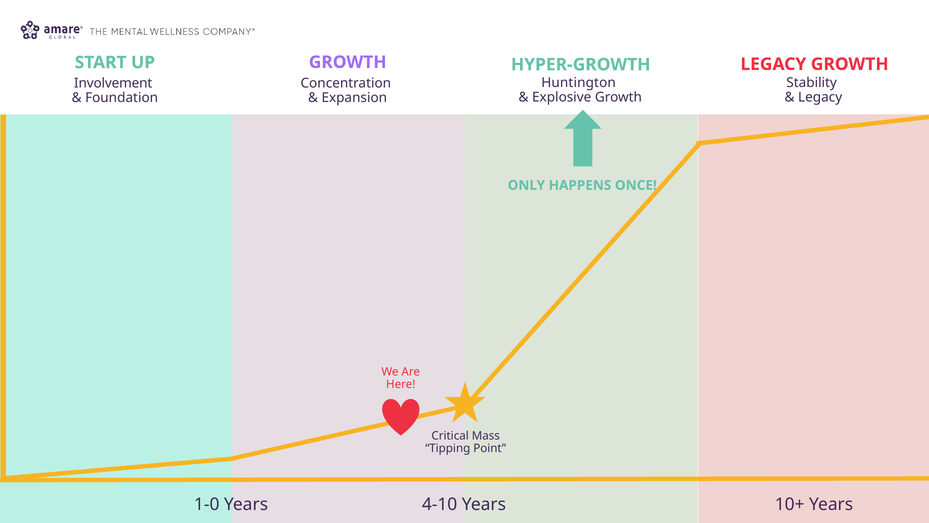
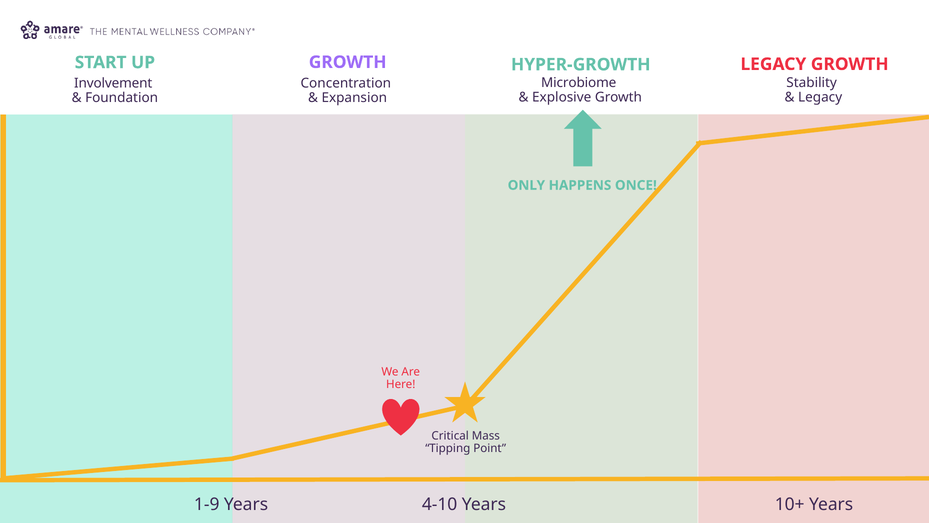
Huntington: Huntington -> Microbiome (579, 83)
1-0: 1-0 -> 1-9 (207, 504)
